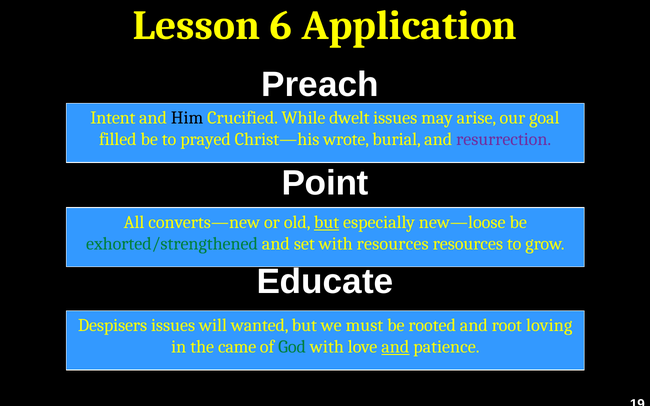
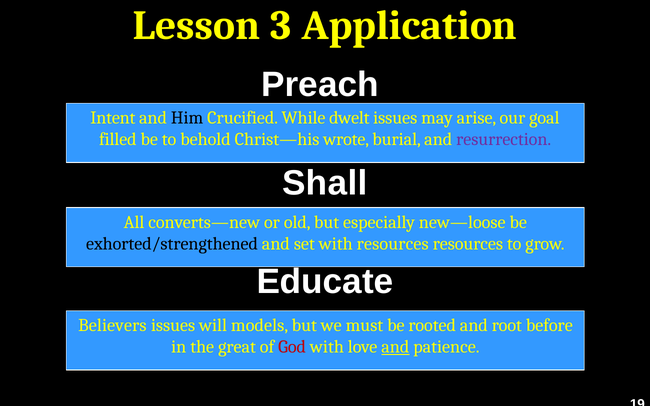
6: 6 -> 3 (281, 25)
prayed: prayed -> behold (205, 140)
Point: Point -> Shall (325, 183)
but underline: present -> none (327, 222)
exhorted/strengthened colour: green -> black (172, 244)
Despisers: Despisers -> Believers (112, 325)
wanted: wanted -> models (260, 325)
loving: loving -> before (549, 325)
came: came -> great (237, 347)
God colour: green -> red (292, 347)
